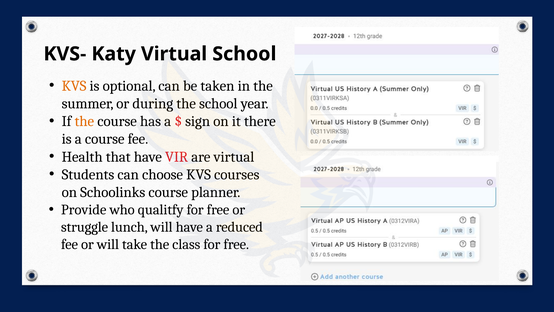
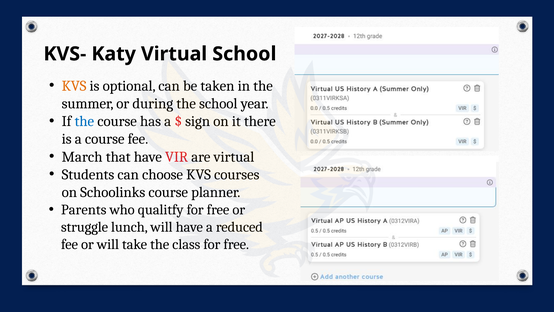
the colour: orange -> blue (84, 121)
Health: Health -> March (82, 157)
Provide: Provide -> Parents (84, 210)
